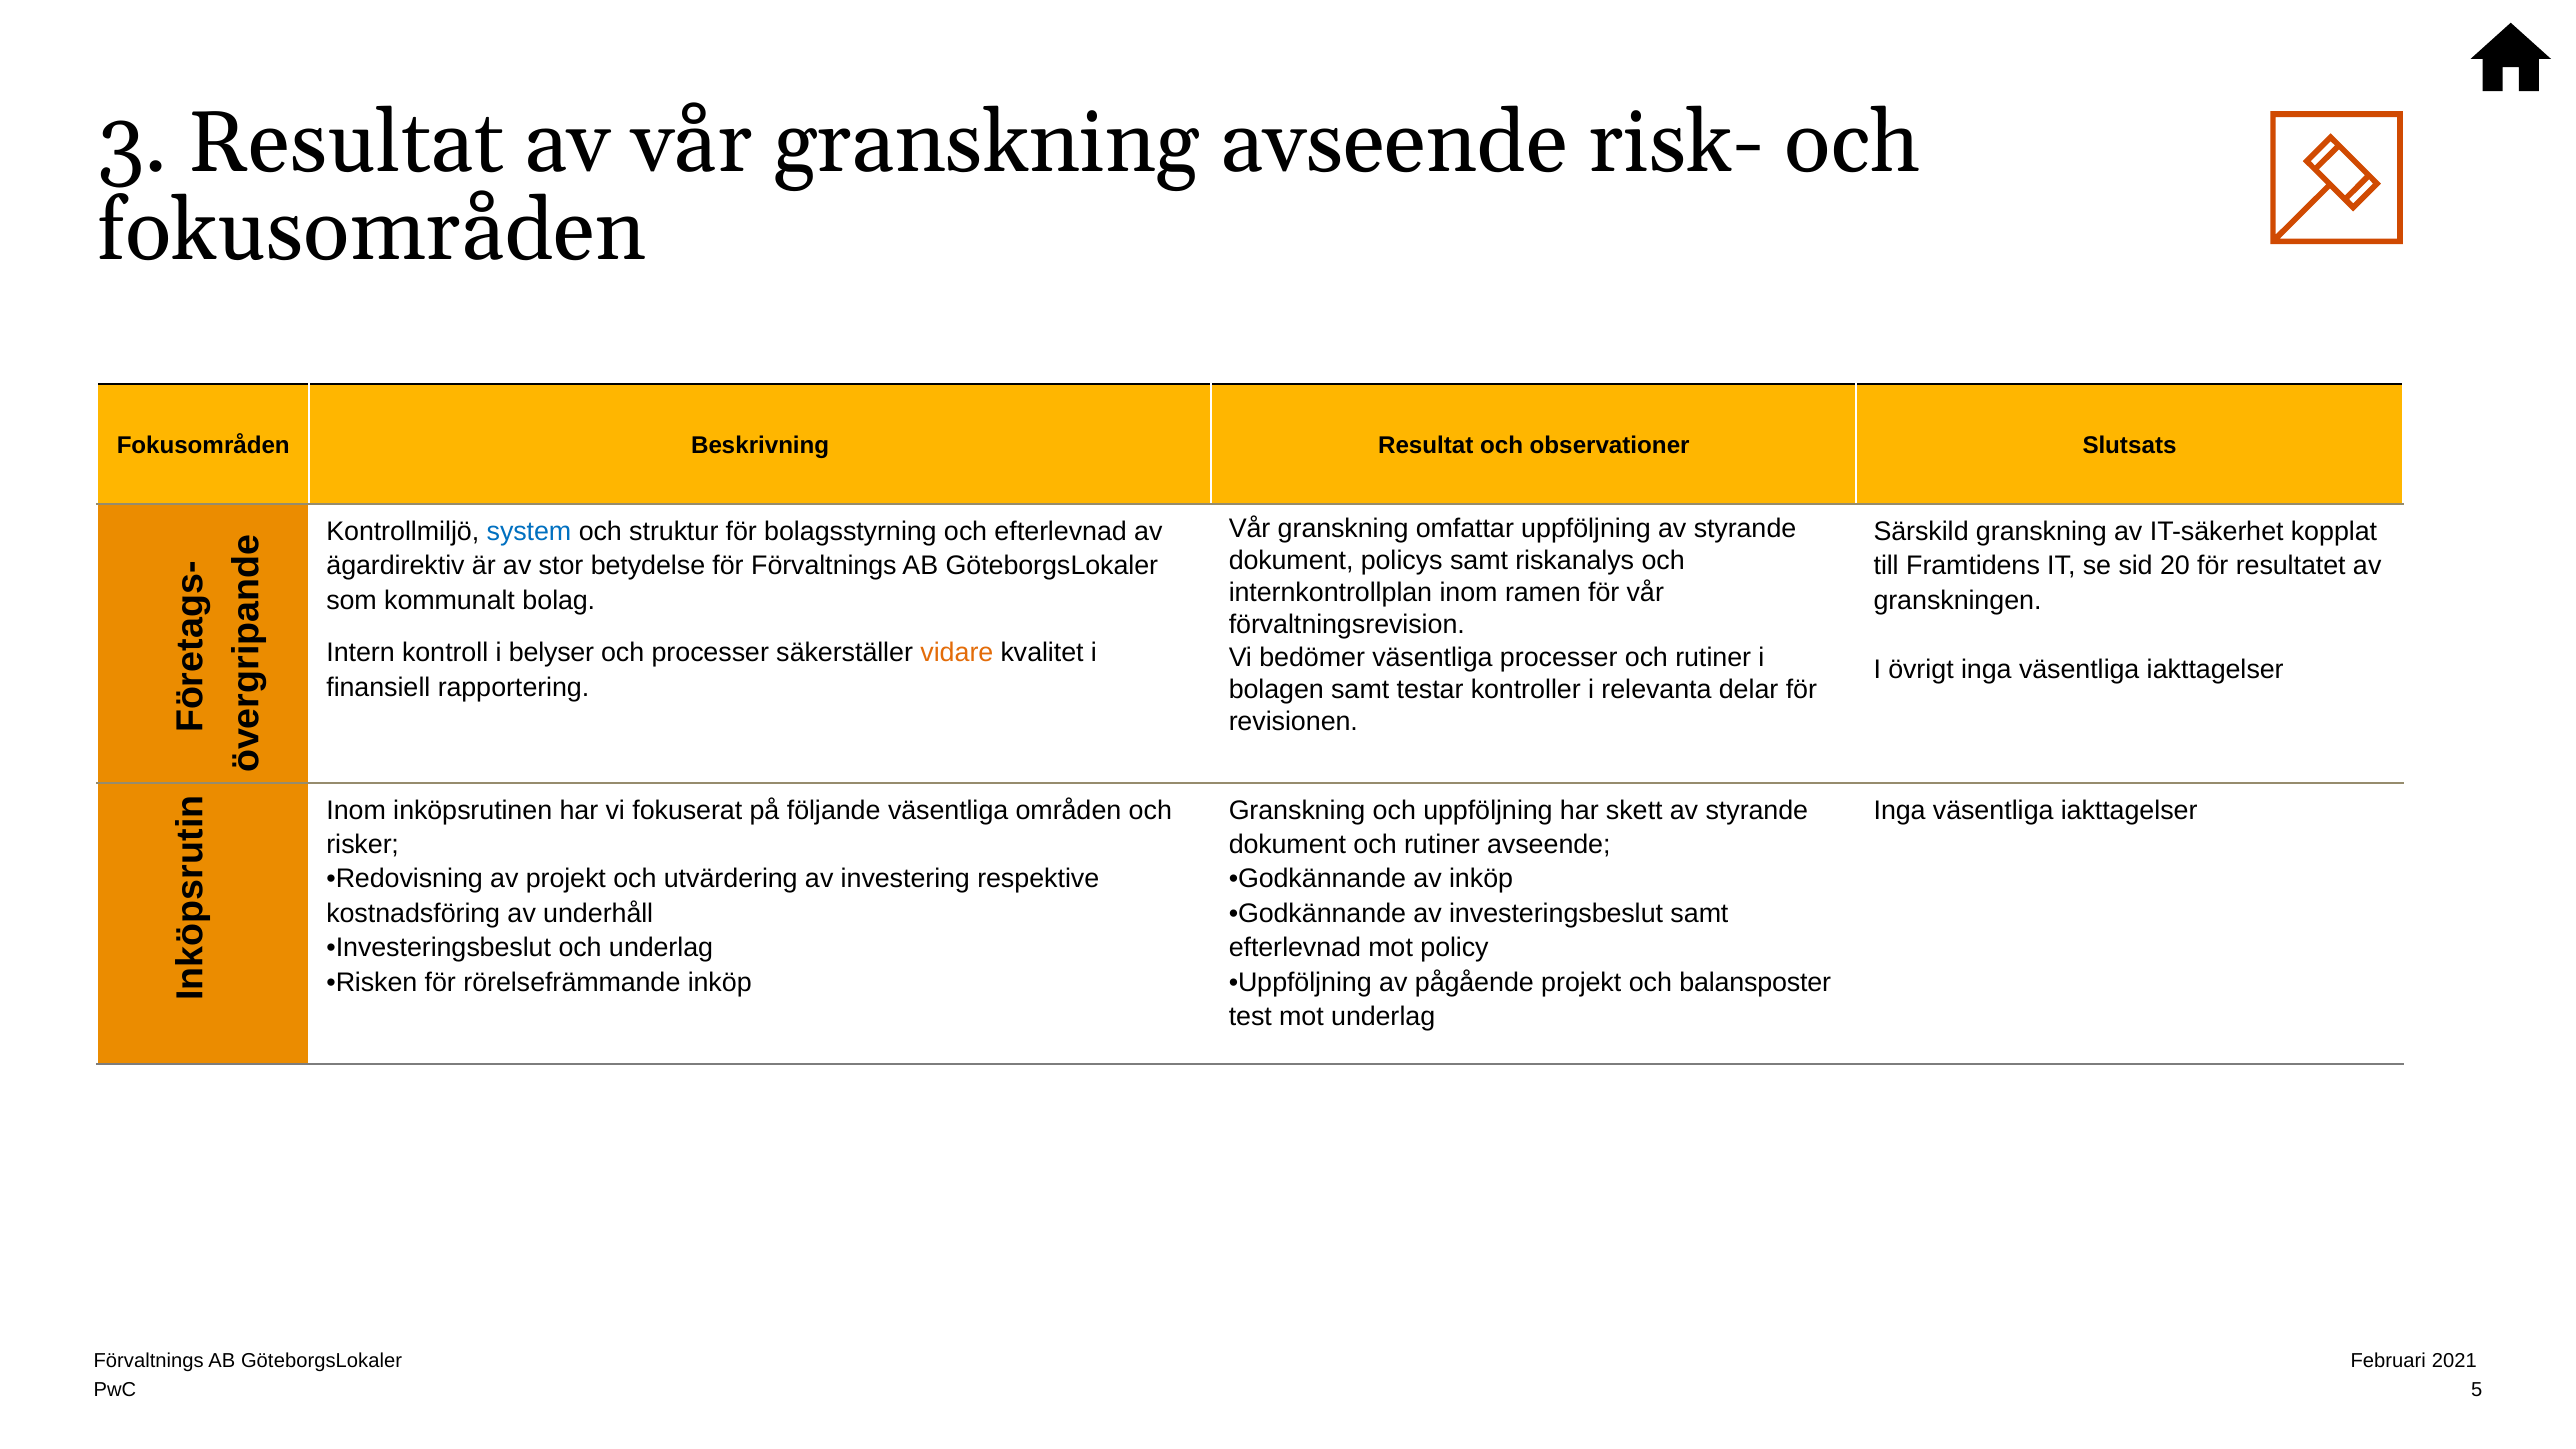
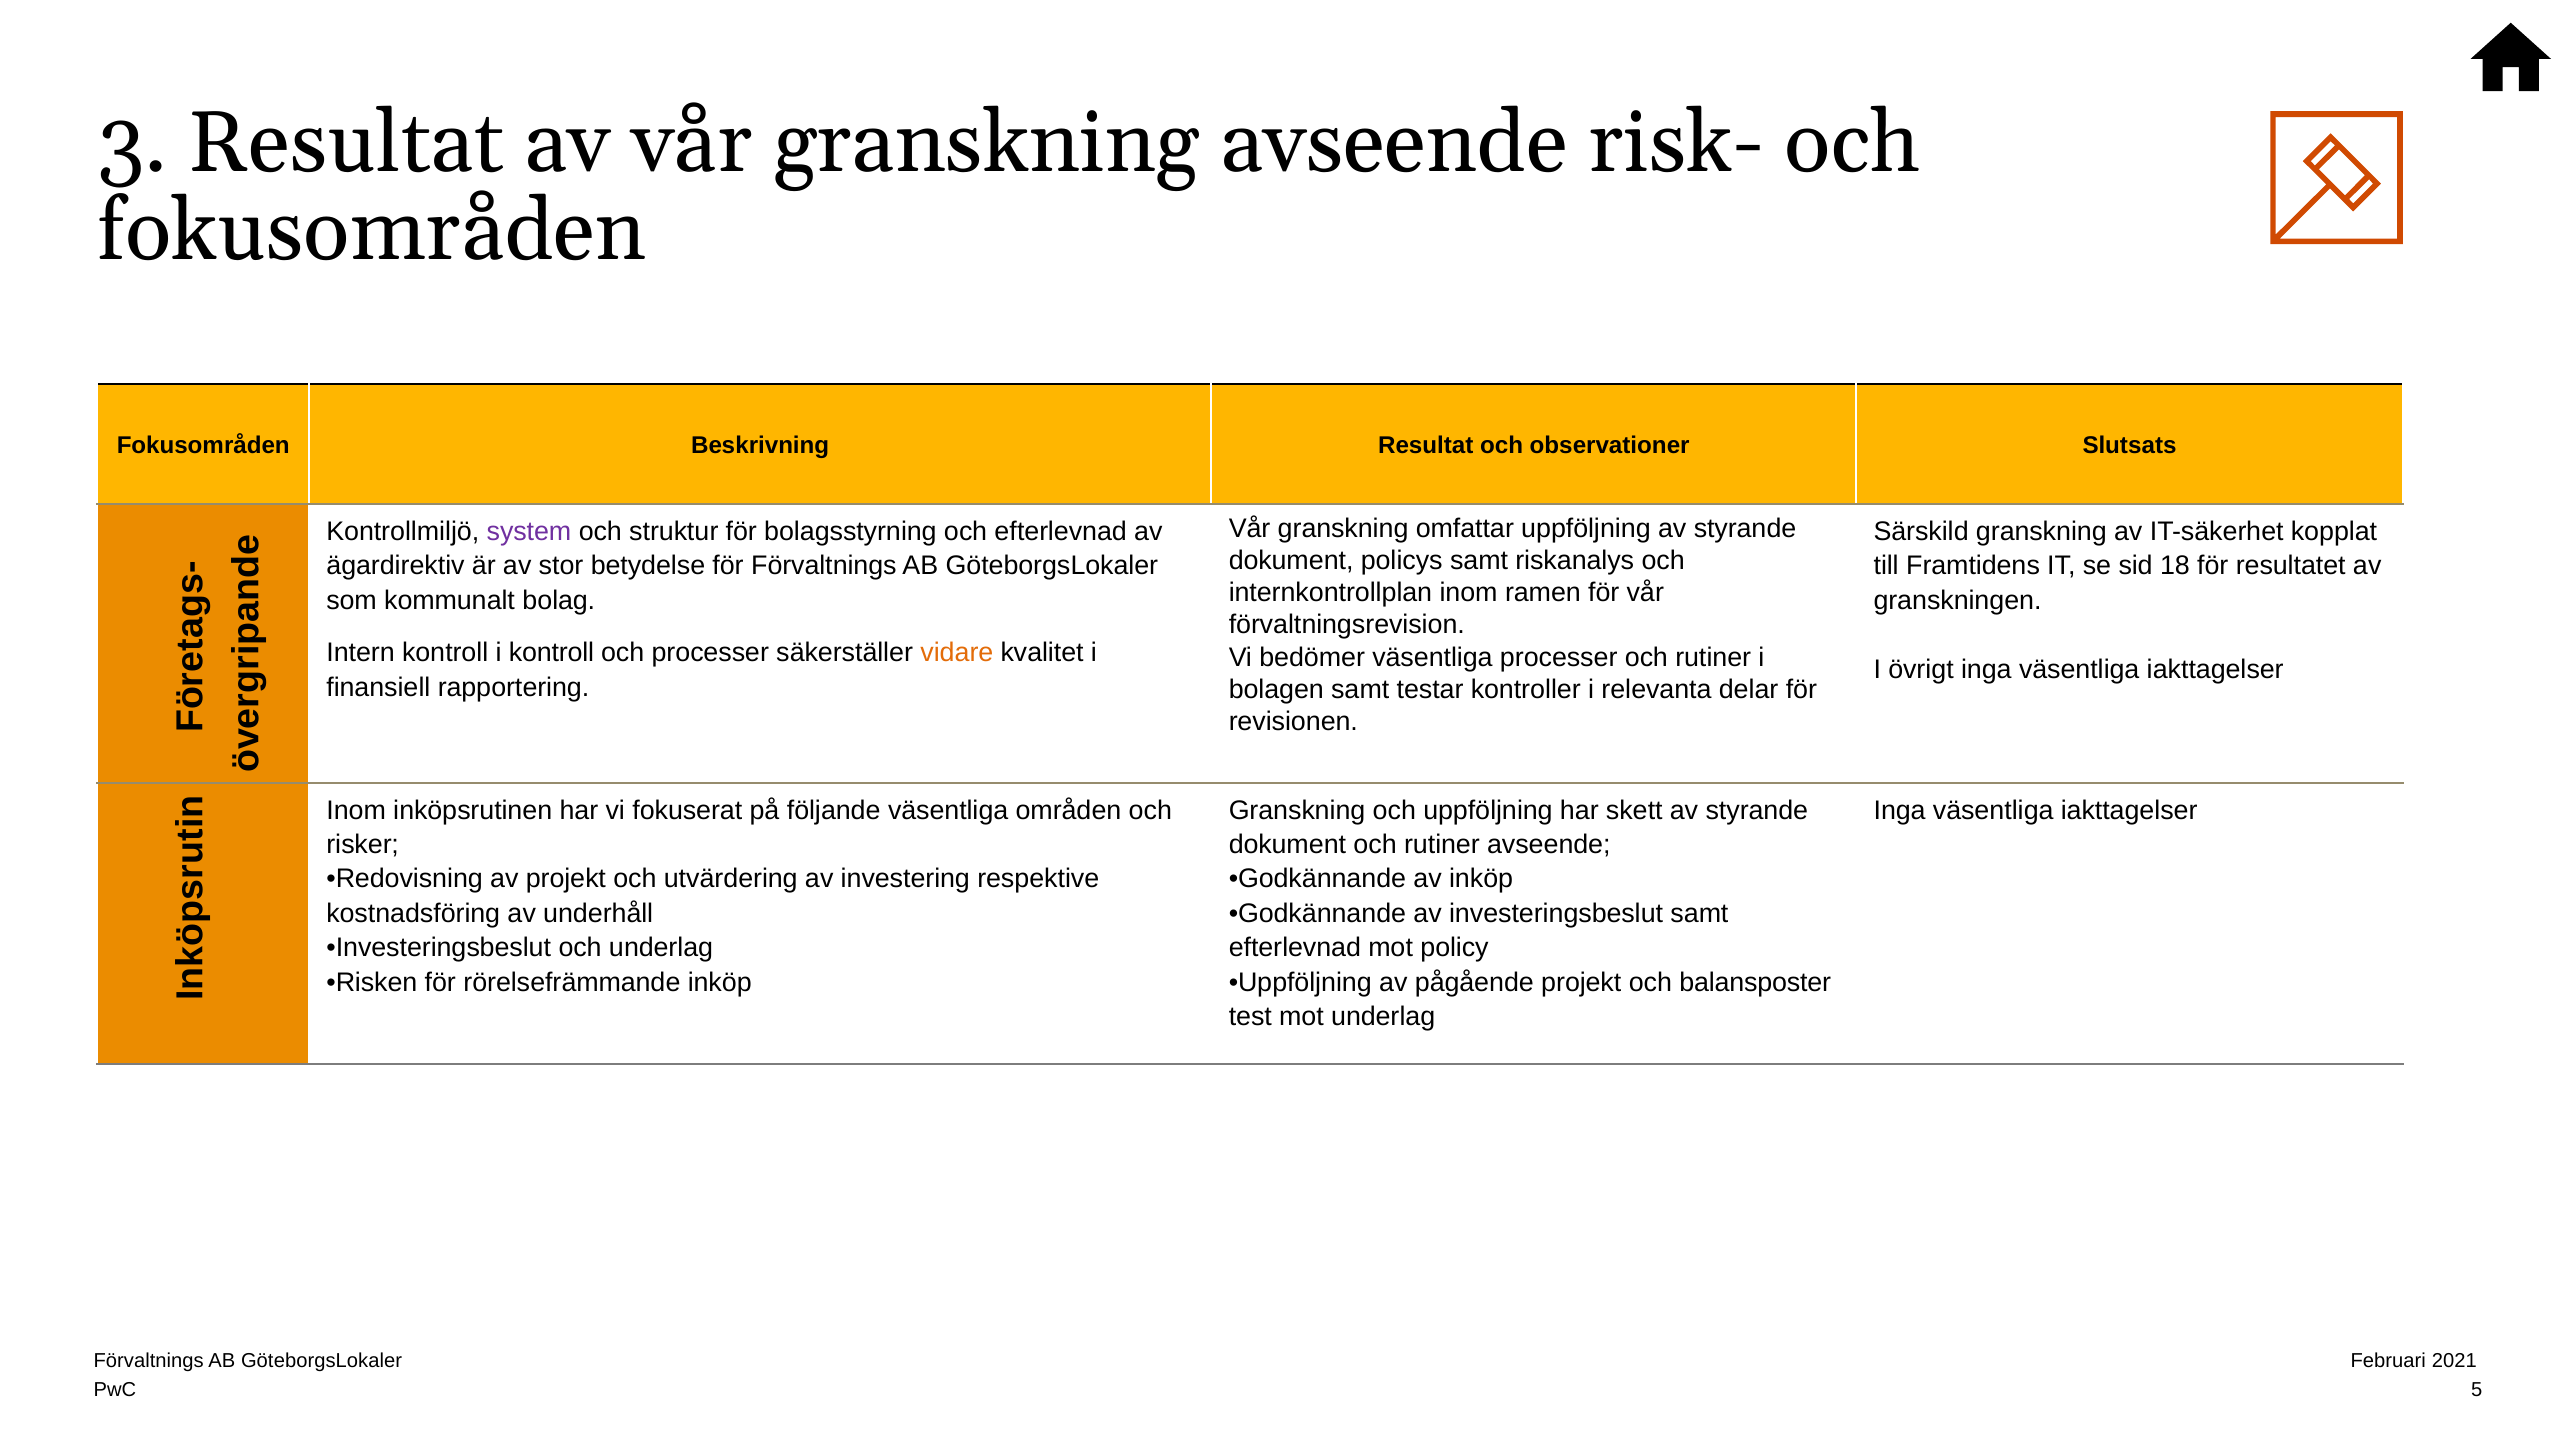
system colour: blue -> purple (529, 531)
20: 20 -> 18 (2175, 566)
i belyser: belyser -> kontroll (552, 653)
